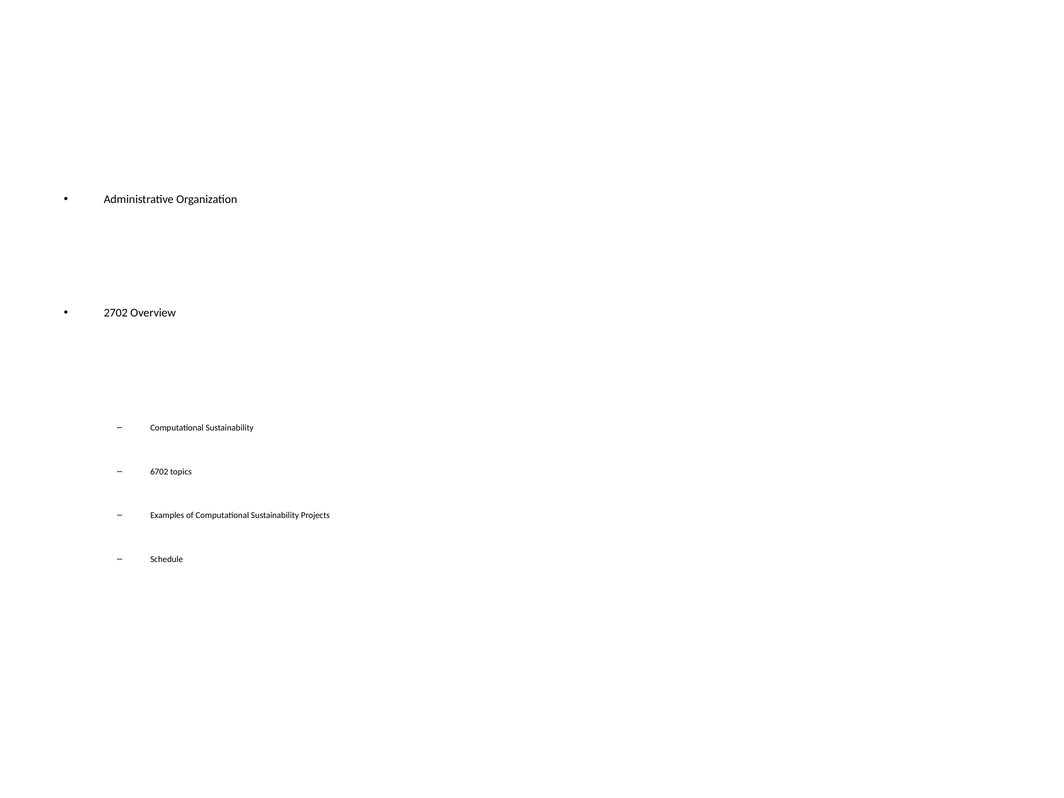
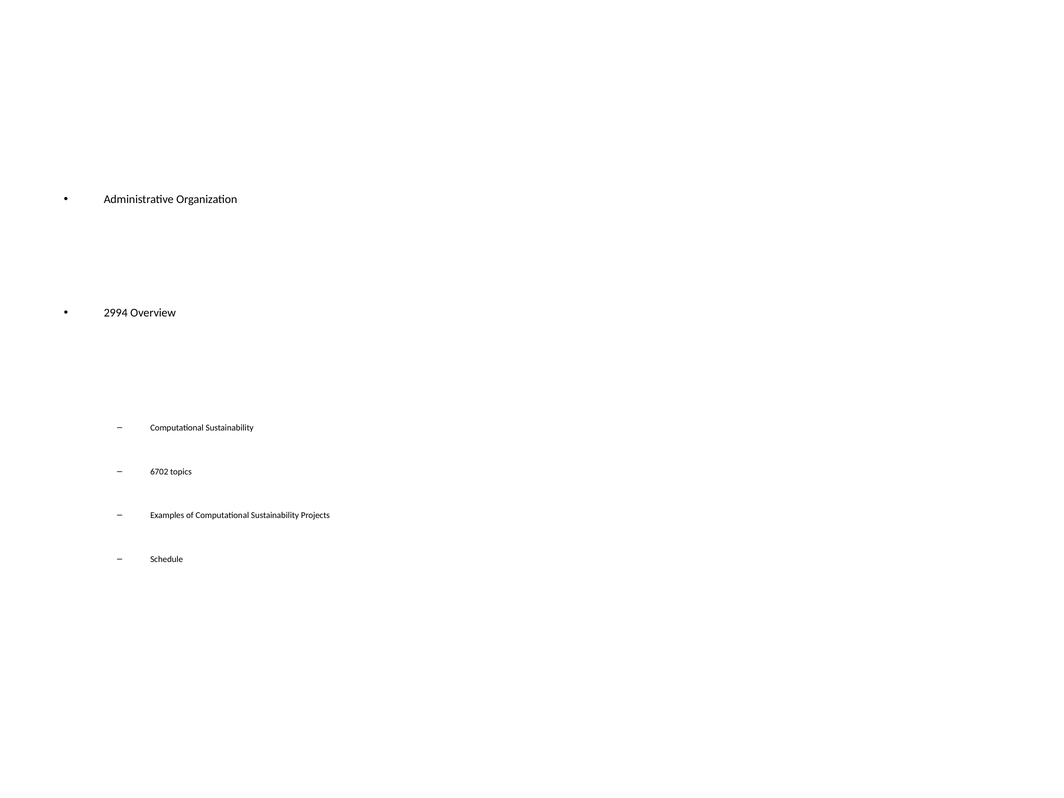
2702: 2702 -> 2994 (116, 313)
